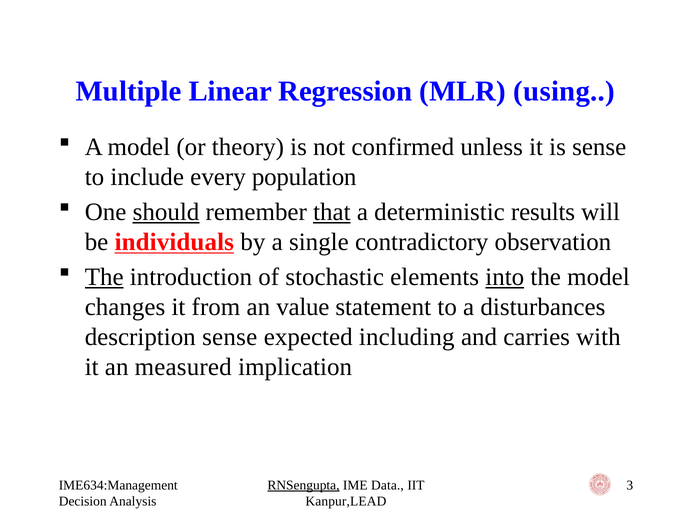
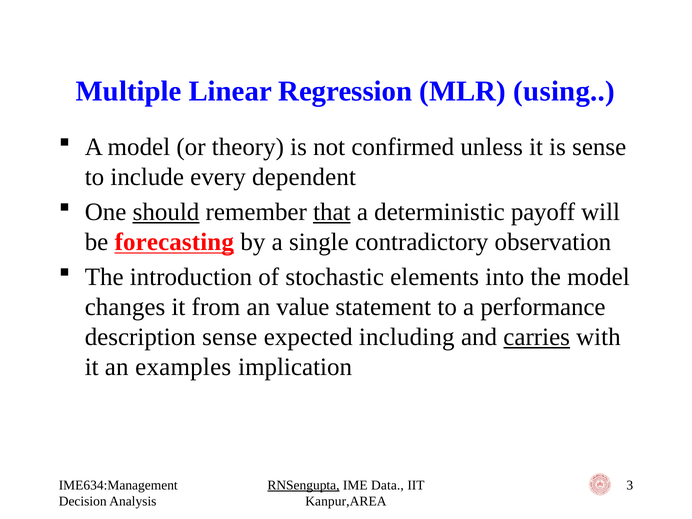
population: population -> dependent (304, 177)
results: results -> payoff (543, 212)
individuals: individuals -> forecasting (174, 242)
The underline: present -> none (104, 277)
into underline: present -> none (505, 277)
disturbances: disturbances -> performance (543, 307)
carries underline: none -> present (537, 337)
measured: measured -> examples (183, 367)
Kanpur,LEAD: Kanpur,LEAD -> Kanpur,AREA (346, 502)
